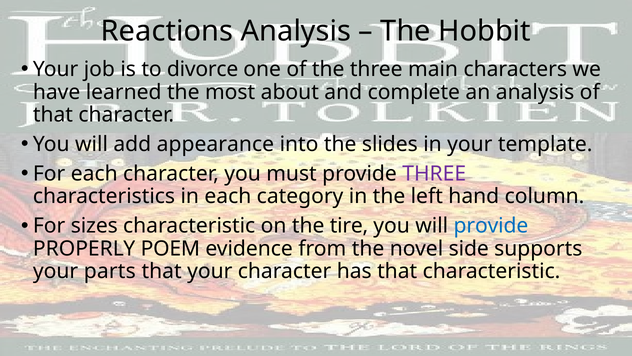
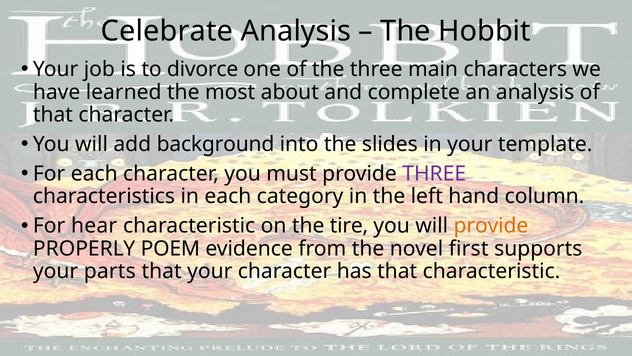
Reactions: Reactions -> Celebrate (167, 31)
appearance: appearance -> background (216, 144)
sizes: sizes -> hear (94, 226)
provide colour: blue -> orange (491, 226)
side: side -> first (469, 248)
